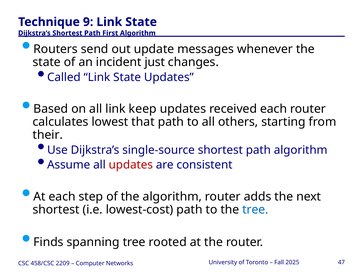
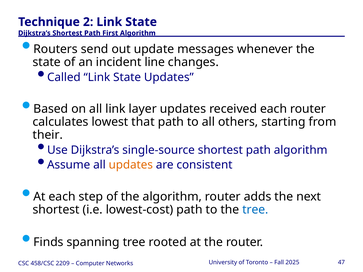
9: 9 -> 2 (88, 22)
just: just -> line (155, 62)
keep: keep -> layer (143, 109)
updates colour: red -> orange (131, 165)
